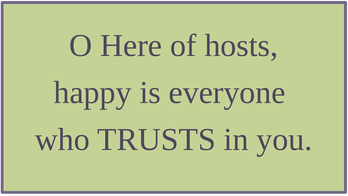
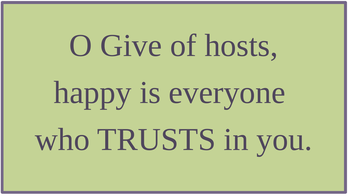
Here: Here -> Give (131, 46)
